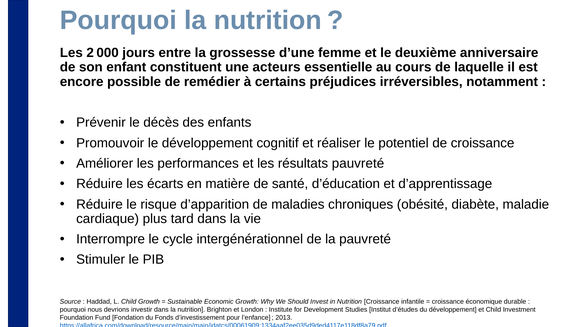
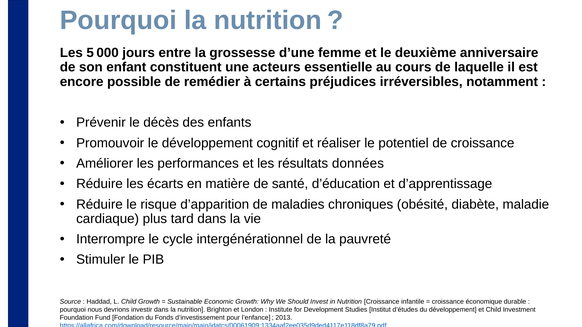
2: 2 -> 5 (90, 53)
résultats pauvreté: pauvreté -> données (358, 164)
